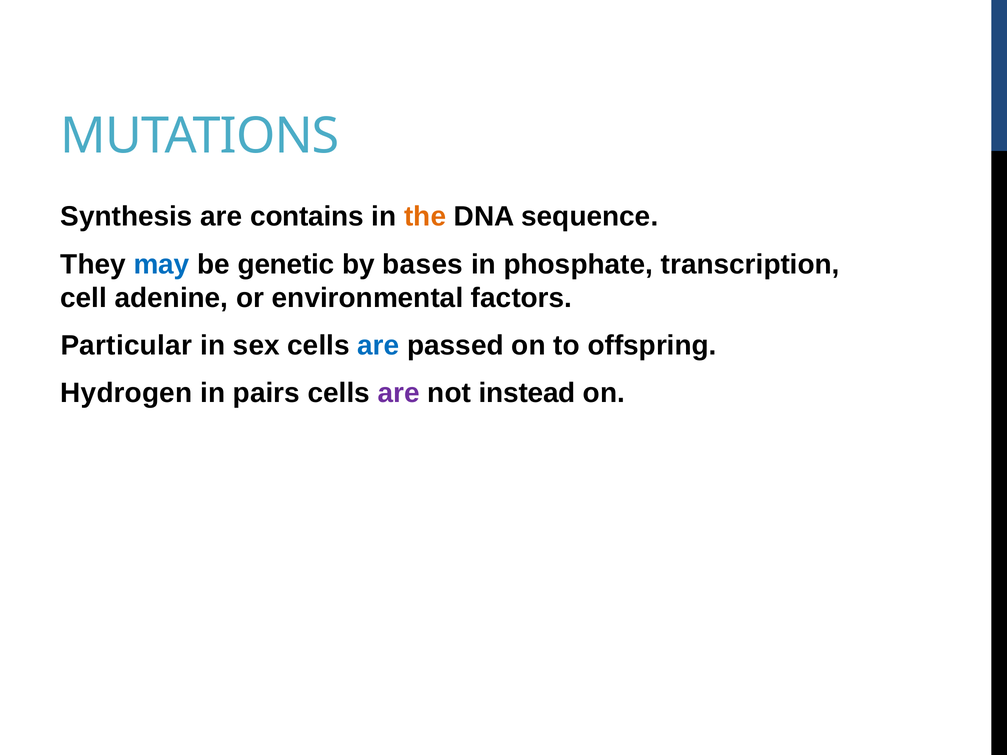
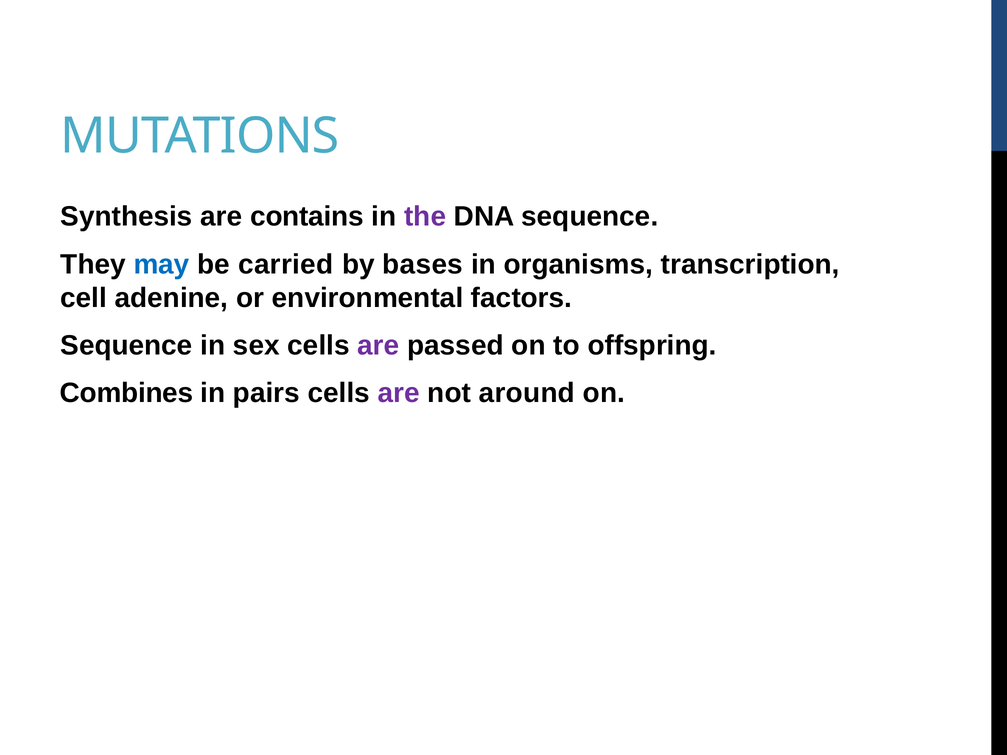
the colour: orange -> purple (425, 217)
genetic: genetic -> carried (286, 264)
phosphate: phosphate -> organisms (578, 264)
Particular: Particular -> Sequence (126, 346)
are colour: blue -> purple (378, 346)
Hydrogen: Hydrogen -> Combines (127, 393)
instead: instead -> around (527, 393)
